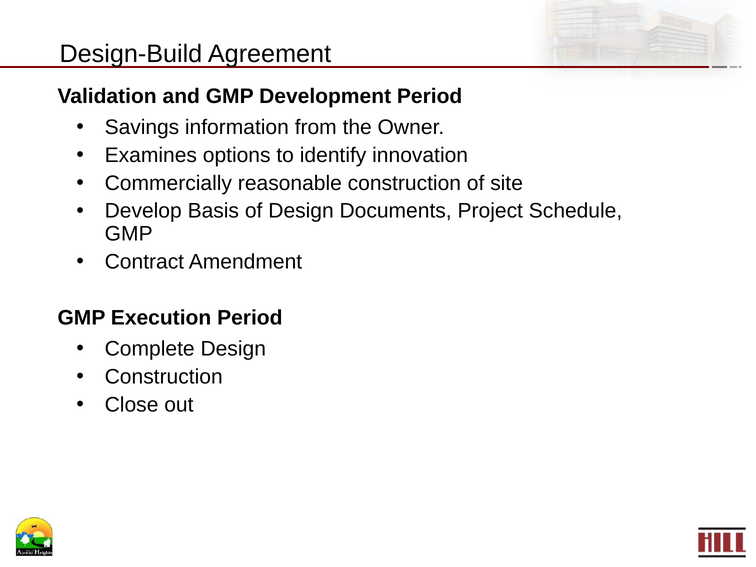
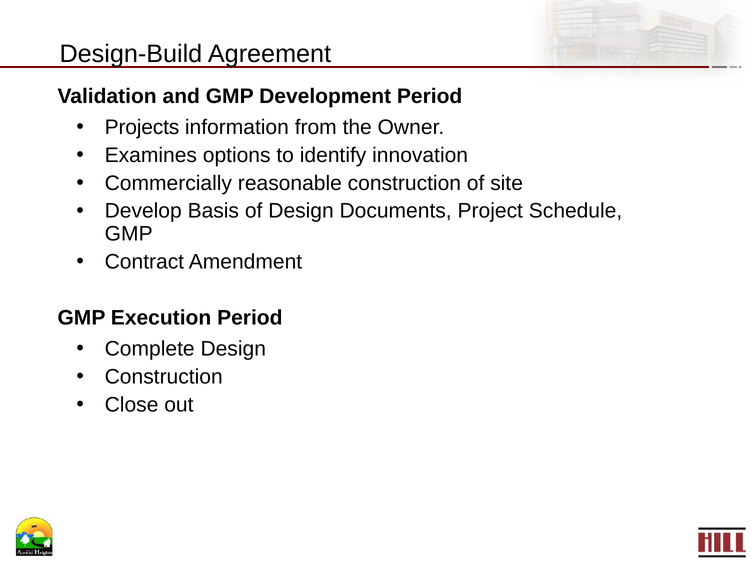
Savings: Savings -> Projects (142, 127)
